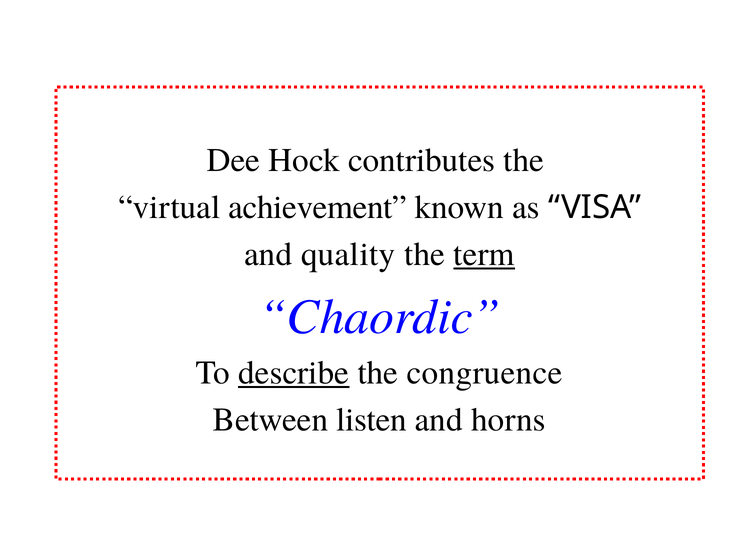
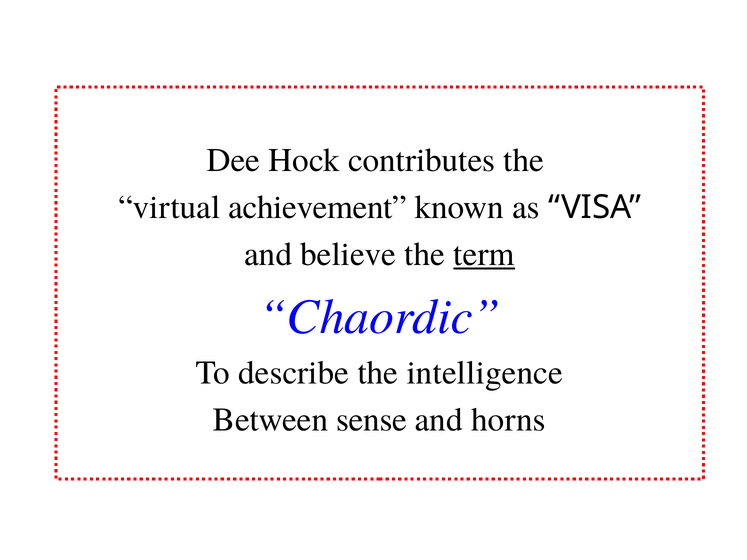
quality: quality -> believe (348, 255)
describe underline: present -> none (294, 373)
congruence: congruence -> intelligence (485, 373)
listen: listen -> sense (372, 420)
